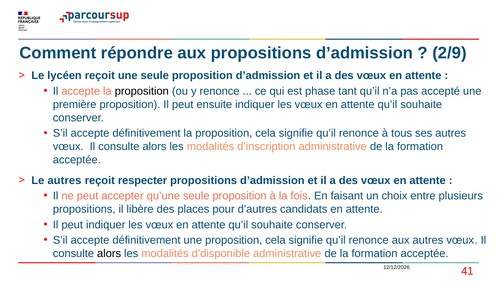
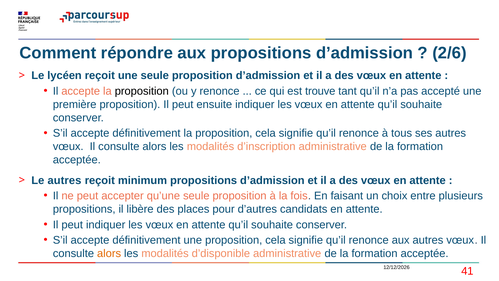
2/9: 2/9 -> 2/6 (450, 53)
phase: phase -> trouve (320, 91)
respecter: respecter -> minimum (142, 180)
alors colour: black -> orange (109, 253)
